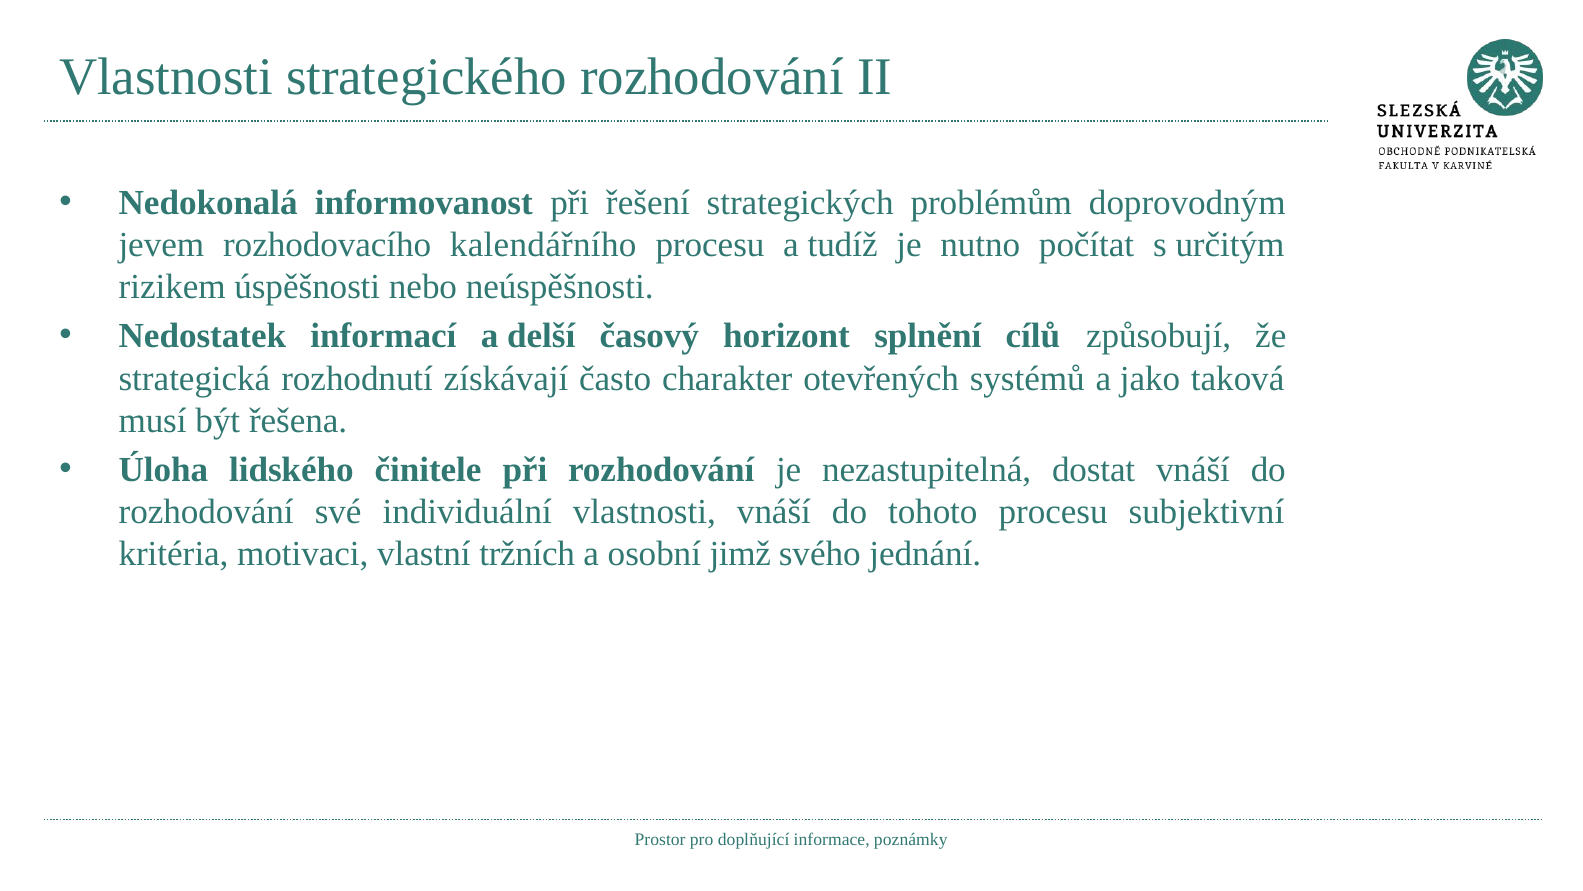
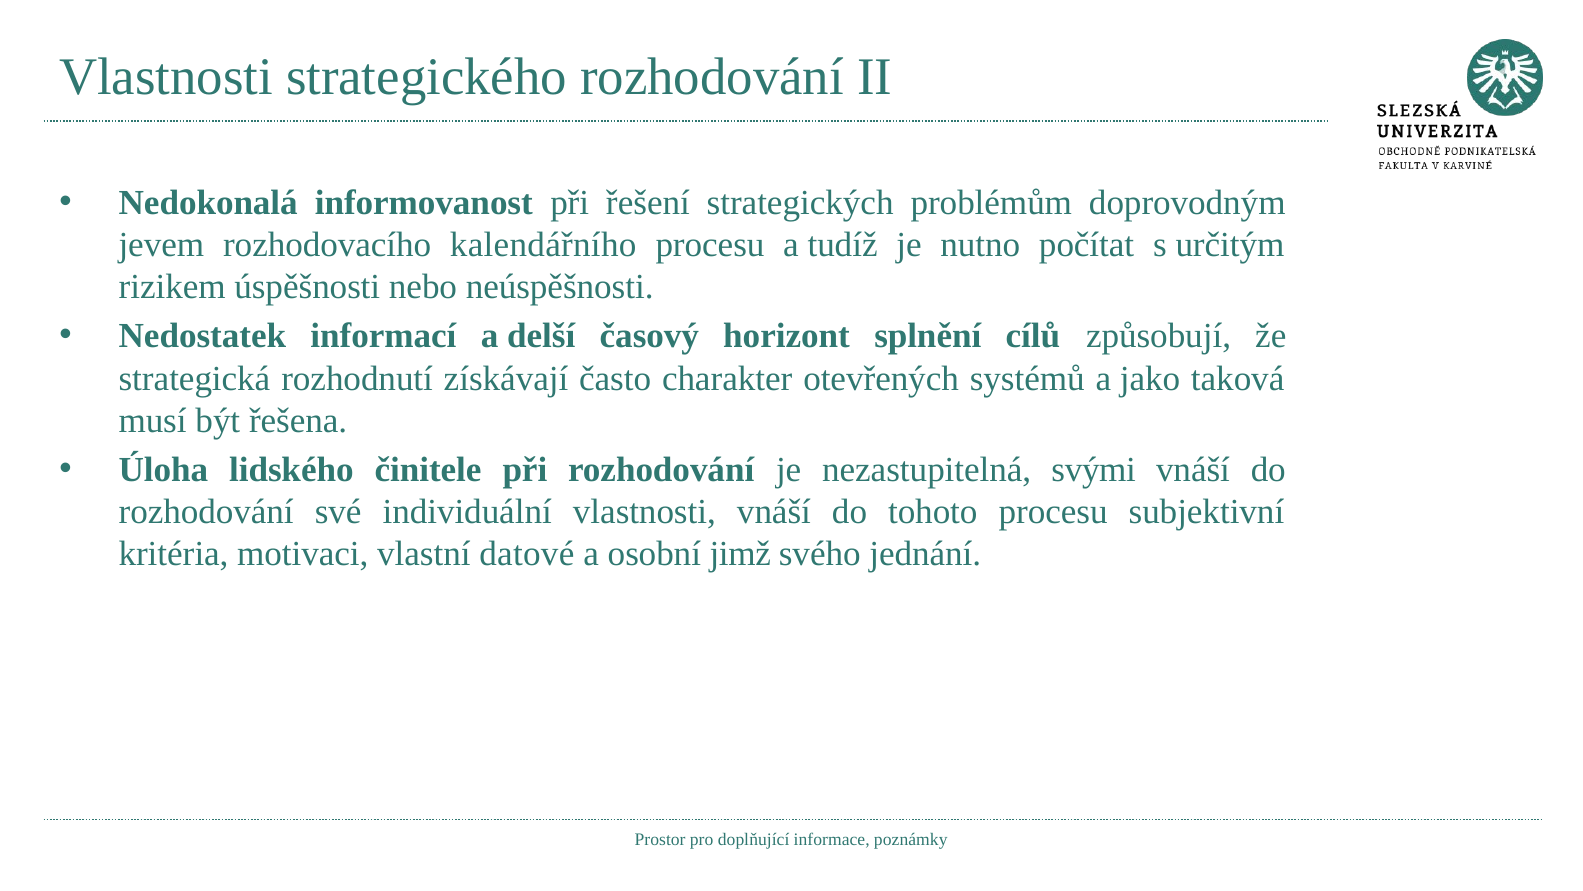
dostat: dostat -> svými (1094, 470)
tržních: tržních -> datové (527, 554)
